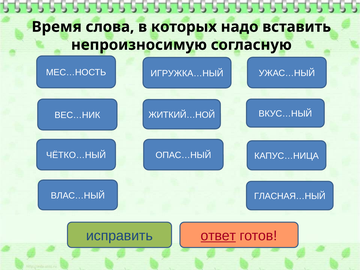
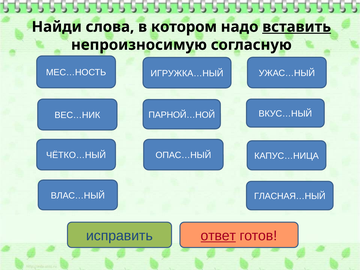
Время: Время -> Найди (57, 27)
которых: которых -> котором (184, 27)
вставить underline: none -> present (297, 27)
ЖИТКИЙ…НОЙ: ЖИТКИЙ…НОЙ -> ПАРНОЙ…НОЙ (182, 115)
